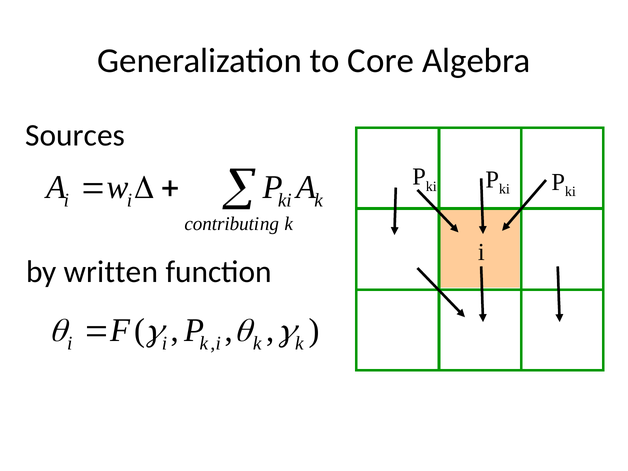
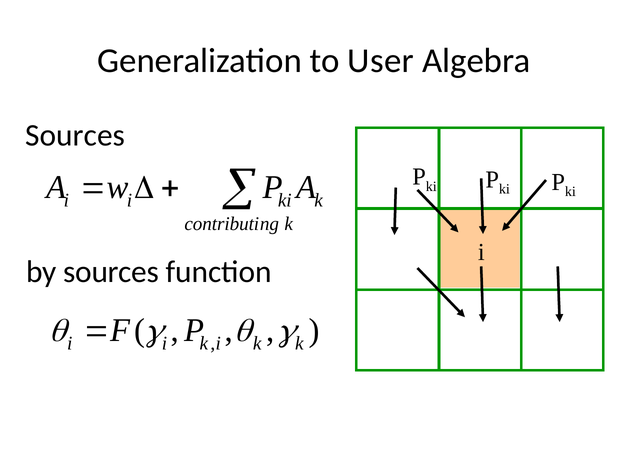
Core: Core -> User (381, 61)
by written: written -> sources (111, 272)
